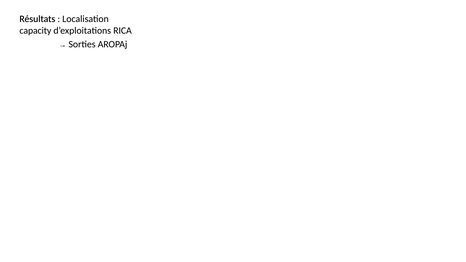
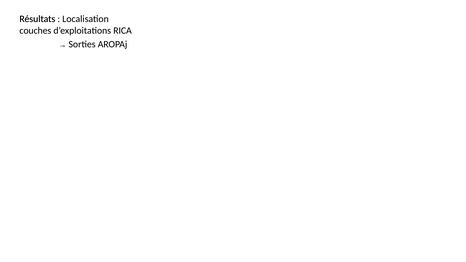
capacity: capacity -> couches (35, 31)
